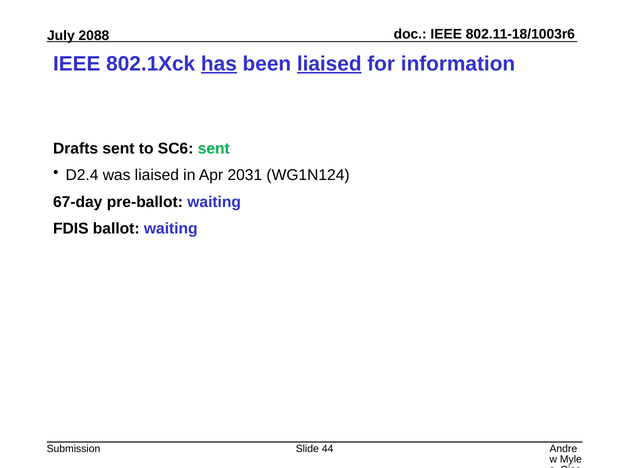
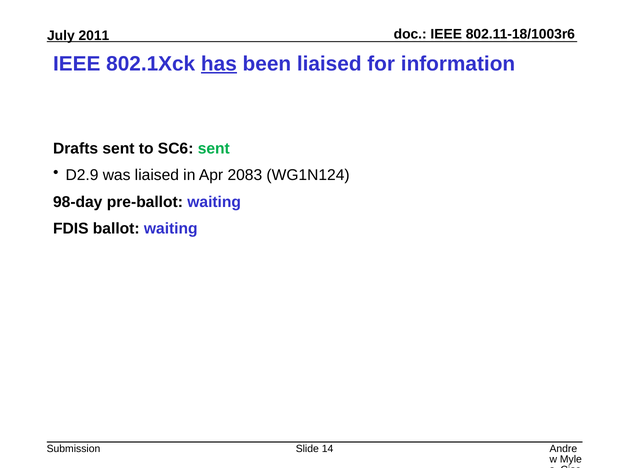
2088: 2088 -> 2011 (94, 35)
liaised underline: present -> none (329, 64)
D2.4: D2.4 -> D2.9 (82, 175)
2031: 2031 -> 2083 (245, 175)
67-day: 67-day -> 98-day (78, 202)
44: 44 -> 14 (328, 449)
